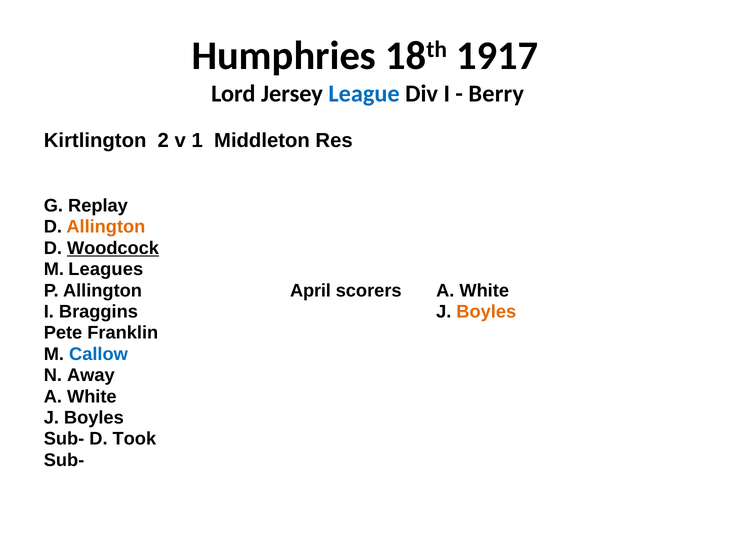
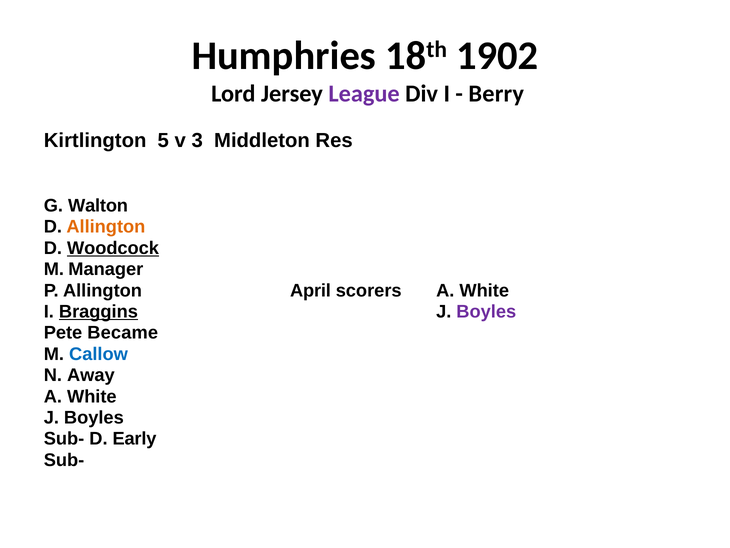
1917: 1917 -> 1902 (497, 56)
League colour: blue -> purple (364, 94)
2: 2 -> 5 (163, 140)
1: 1 -> 3 (197, 140)
Replay: Replay -> Walton (98, 206)
Leagues: Leagues -> Manager (106, 269)
Braggins underline: none -> present (98, 311)
Boyles colour: orange -> purple (486, 311)
Franklin: Franklin -> Became (123, 333)
Took: Took -> Early (134, 439)
